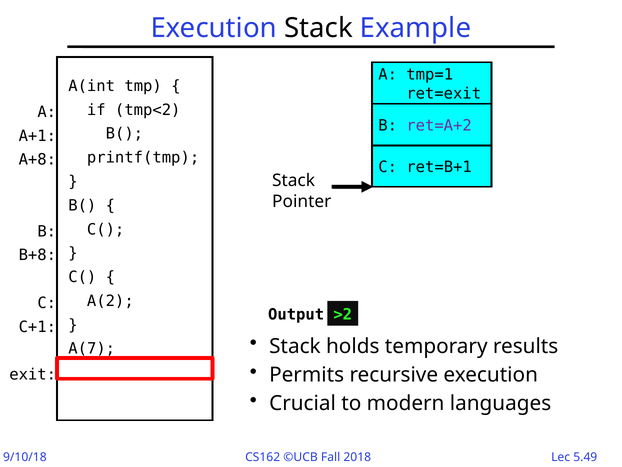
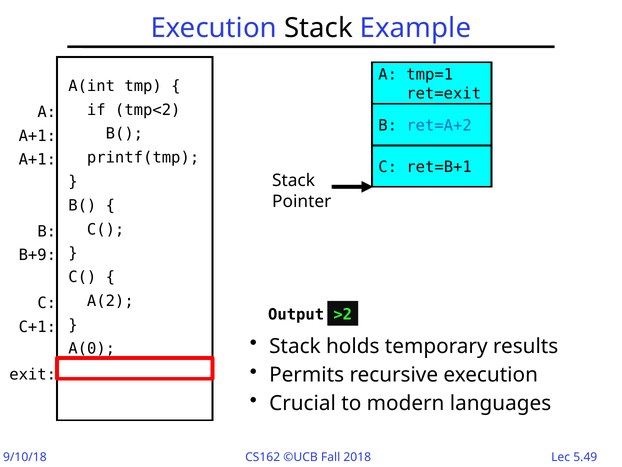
ret=A+2 colour: purple -> blue (439, 125)
A+8: A+8 -> A+1 (37, 160)
B+8: B+8 -> B+9 (37, 255)
A(7: A(7 -> A(0 (92, 348)
